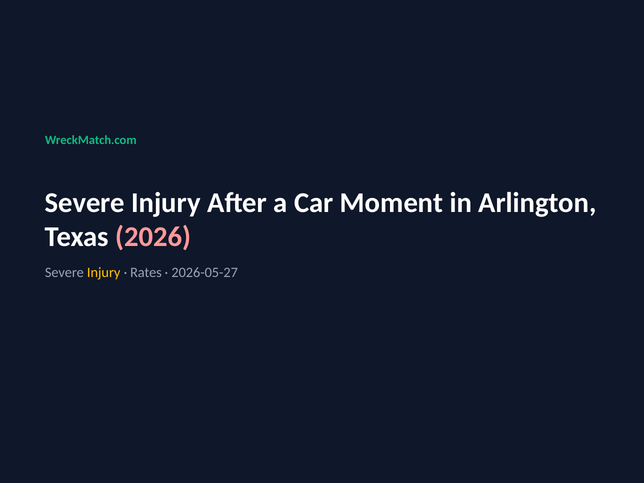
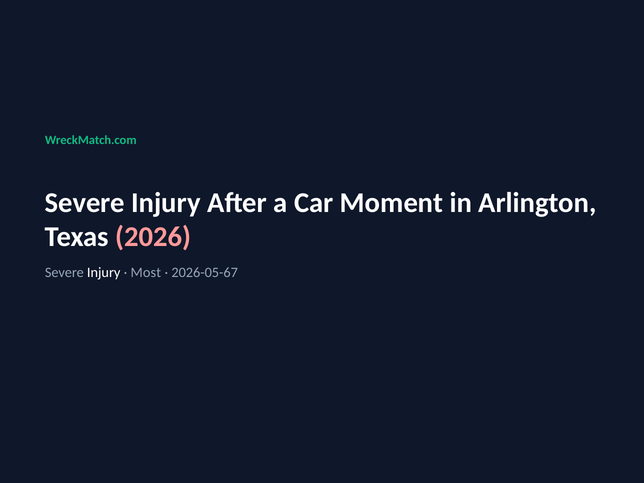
Injury colour: yellow -> white (104, 272)
Rates: Rates -> Most (146, 272)
2026-05-27: 2026-05-27 -> 2026-05-67 (205, 272)
